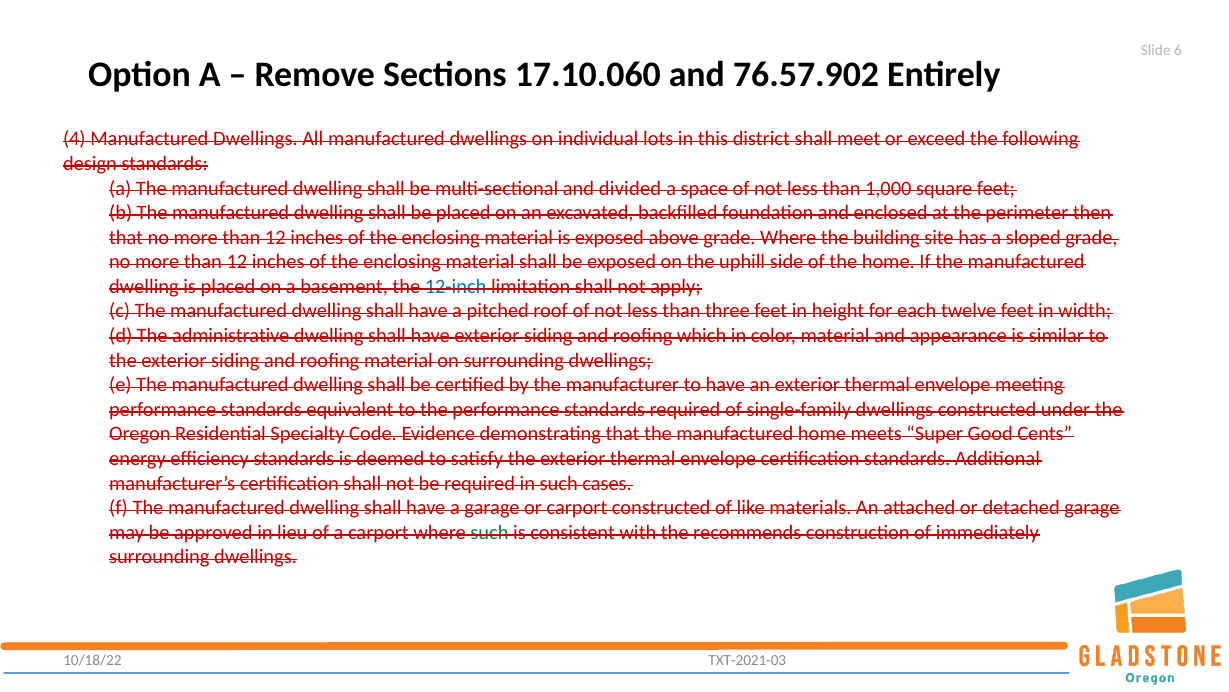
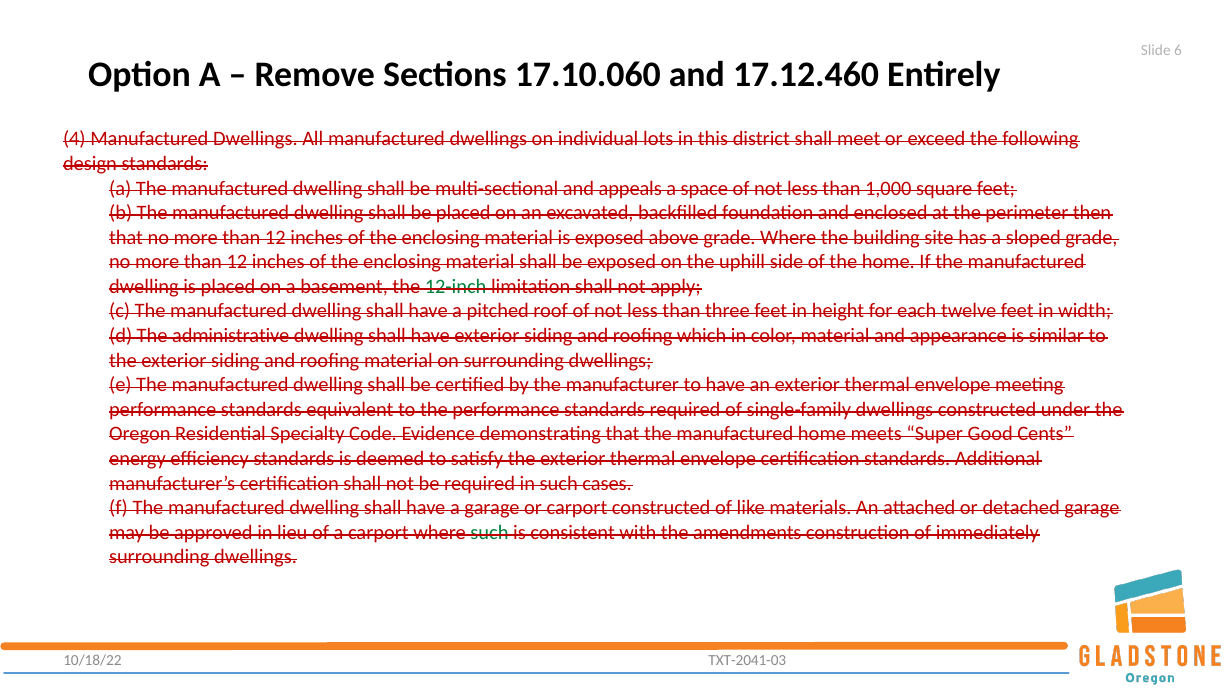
76.57.902: 76.57.902 -> 17.12.460 (806, 75)
divided: divided -> appeals (630, 188)
12-inch colour: blue -> green (456, 286)
recommends: recommends -> amendments (747, 532)
TXT-2021-03: TXT-2021-03 -> TXT-2041-03 (747, 660)
